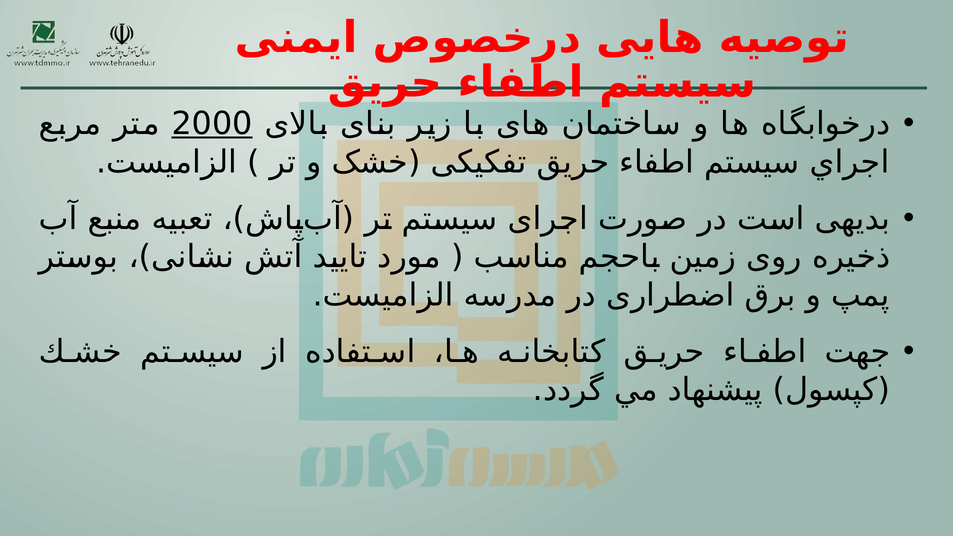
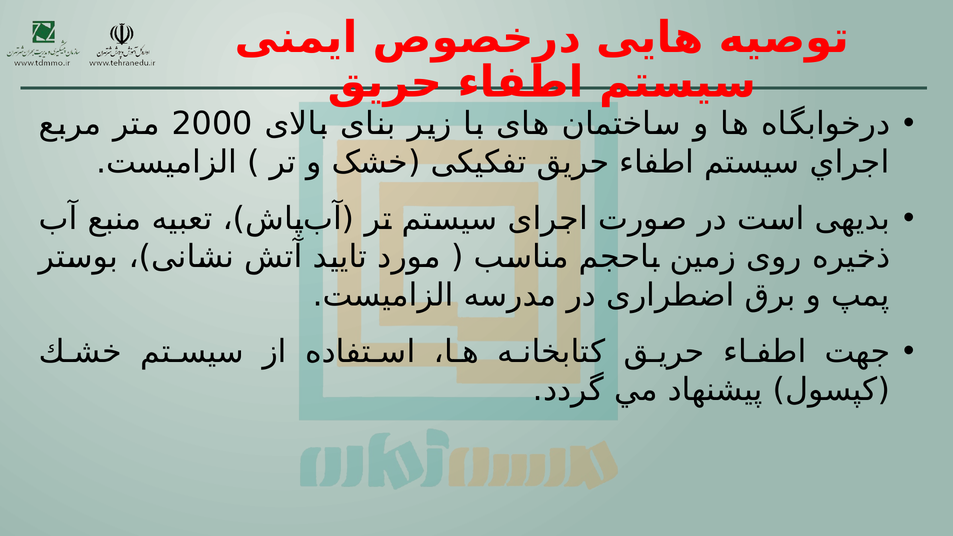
2000 underline: present -> none (212, 124)
